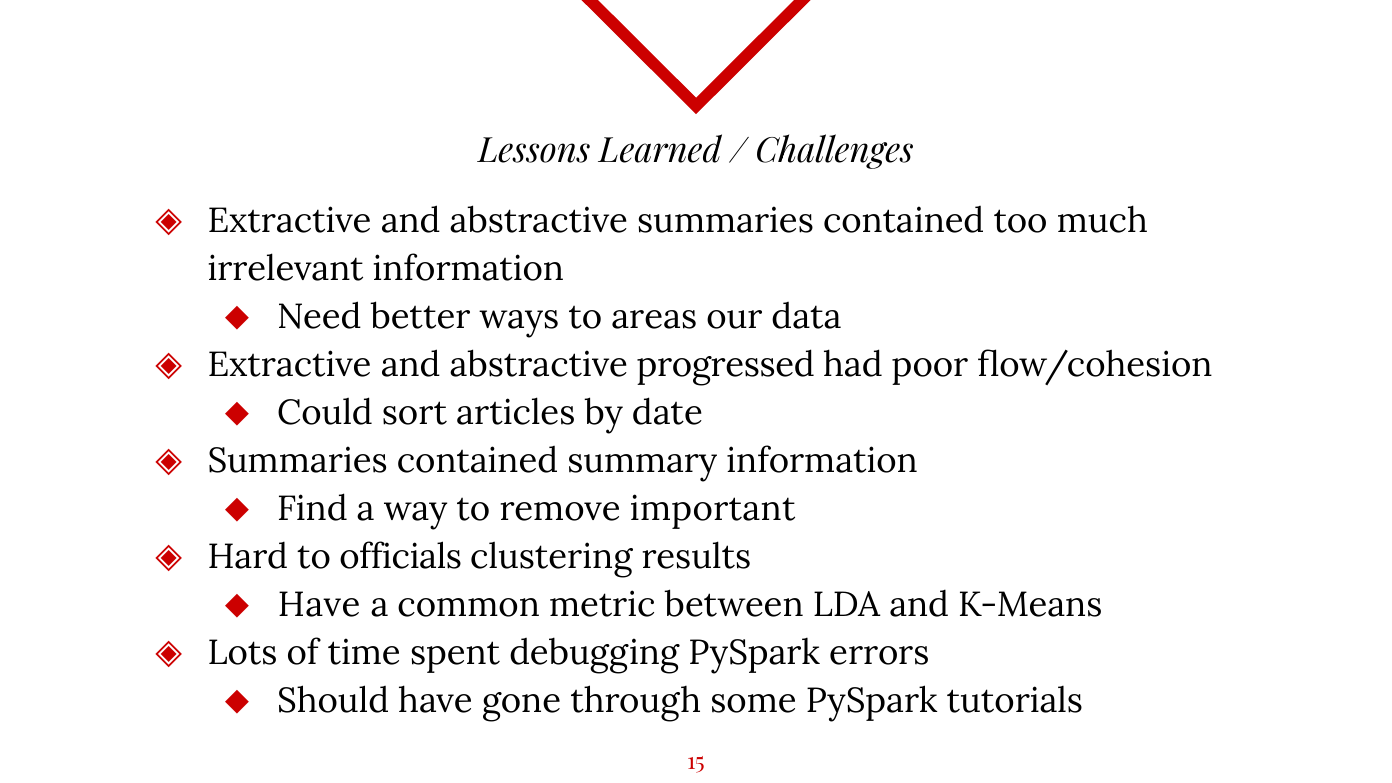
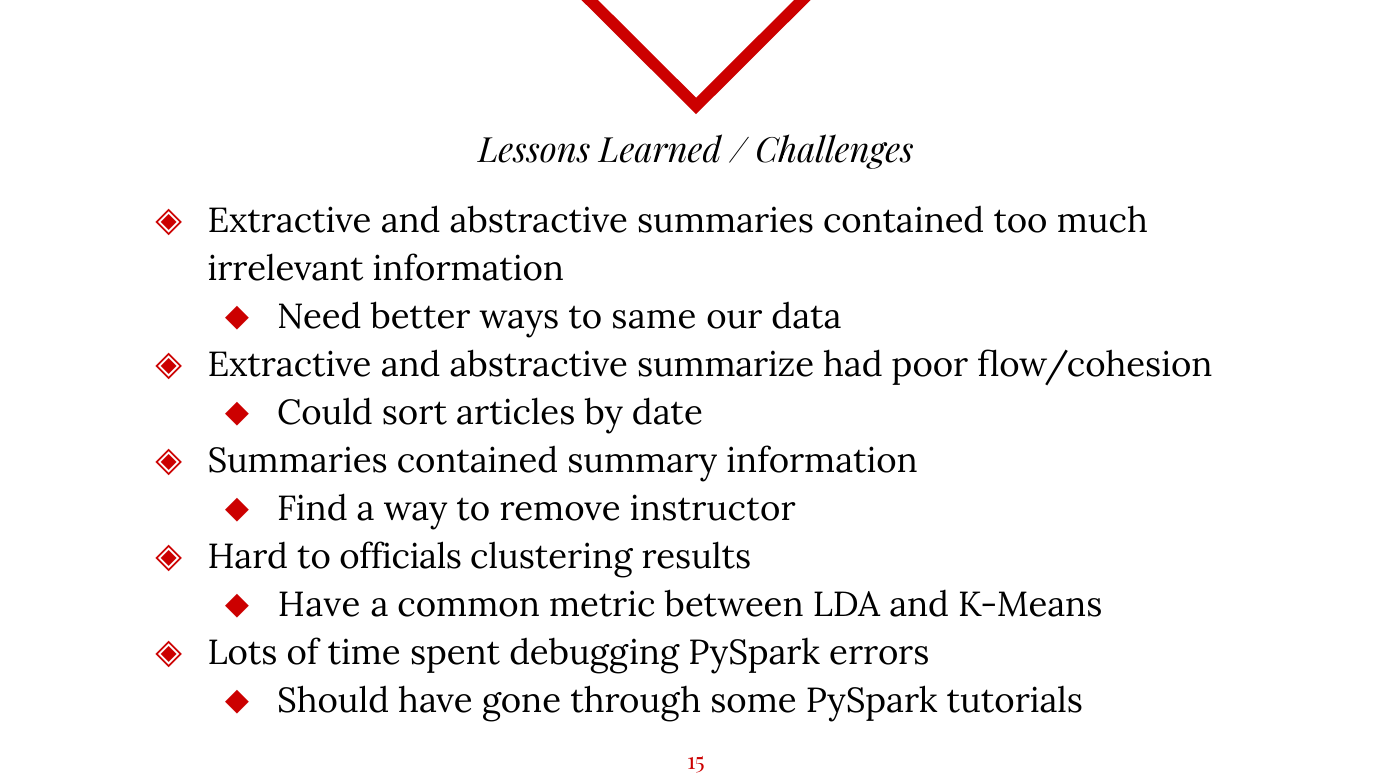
areas: areas -> same (654, 317)
progressed: progressed -> summarize (726, 365)
important: important -> instructor (713, 509)
